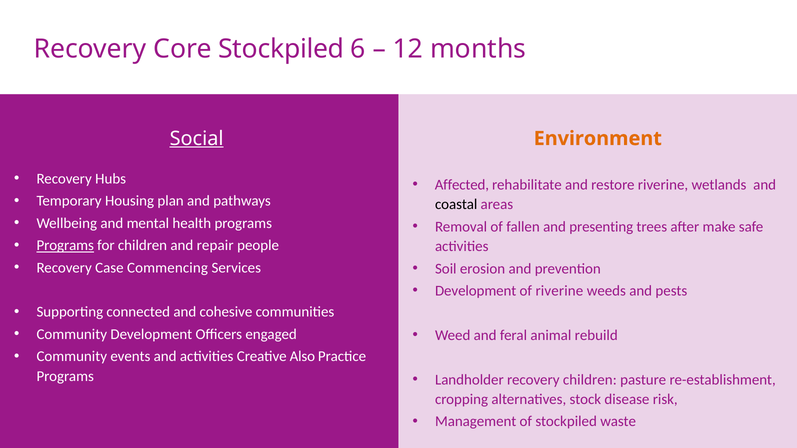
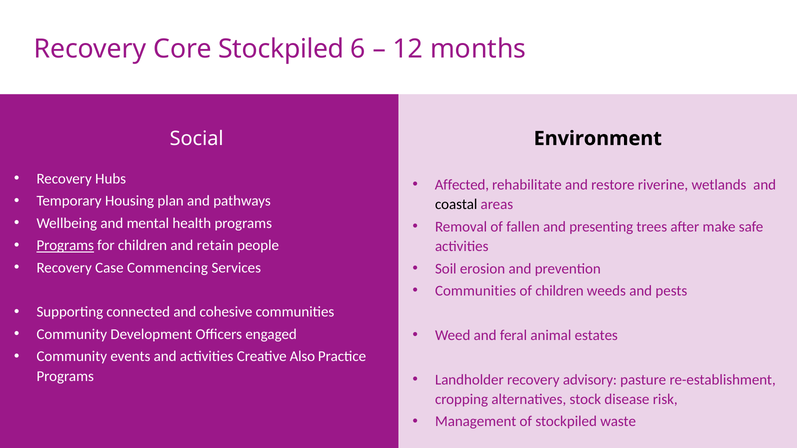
Social underline: present -> none (197, 139)
Environment colour: orange -> black (598, 139)
repair: repair -> retain (215, 246)
Development: Development -> Communities (476, 291)
of riverine: riverine -> children (560, 291)
rebuild: rebuild -> estates (596, 335)
recovery children: children -> advisory (590, 380)
